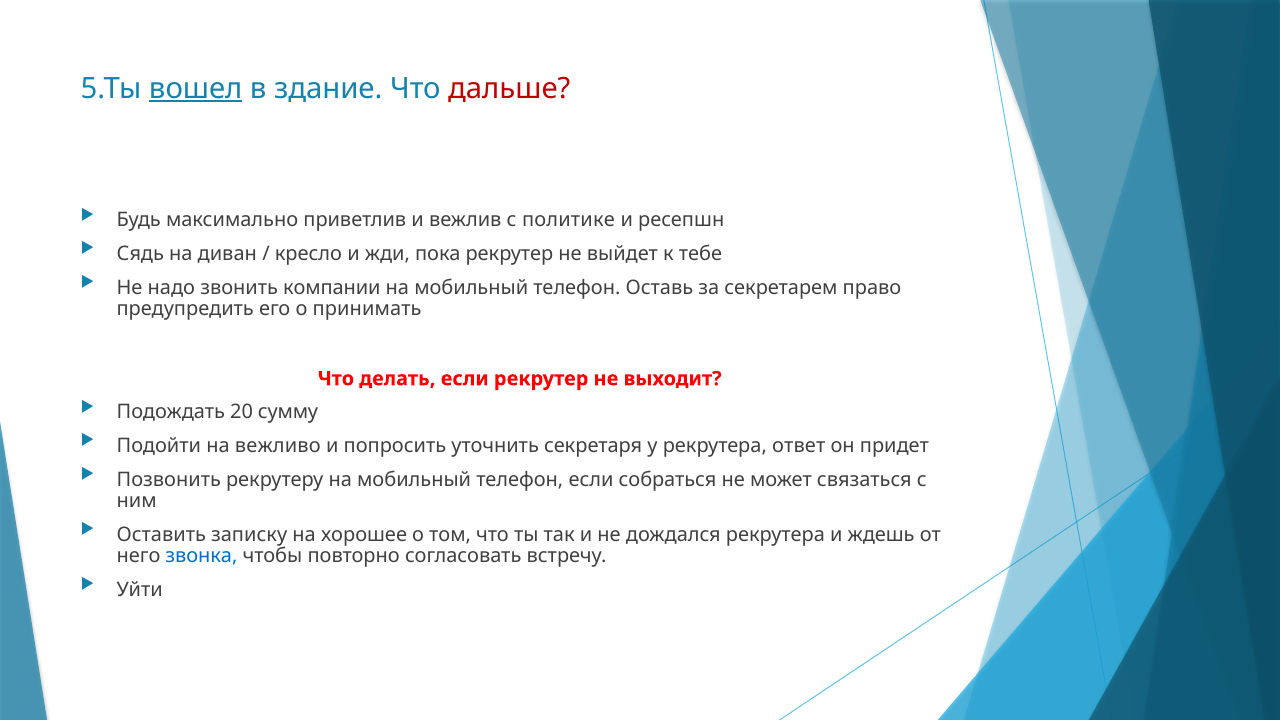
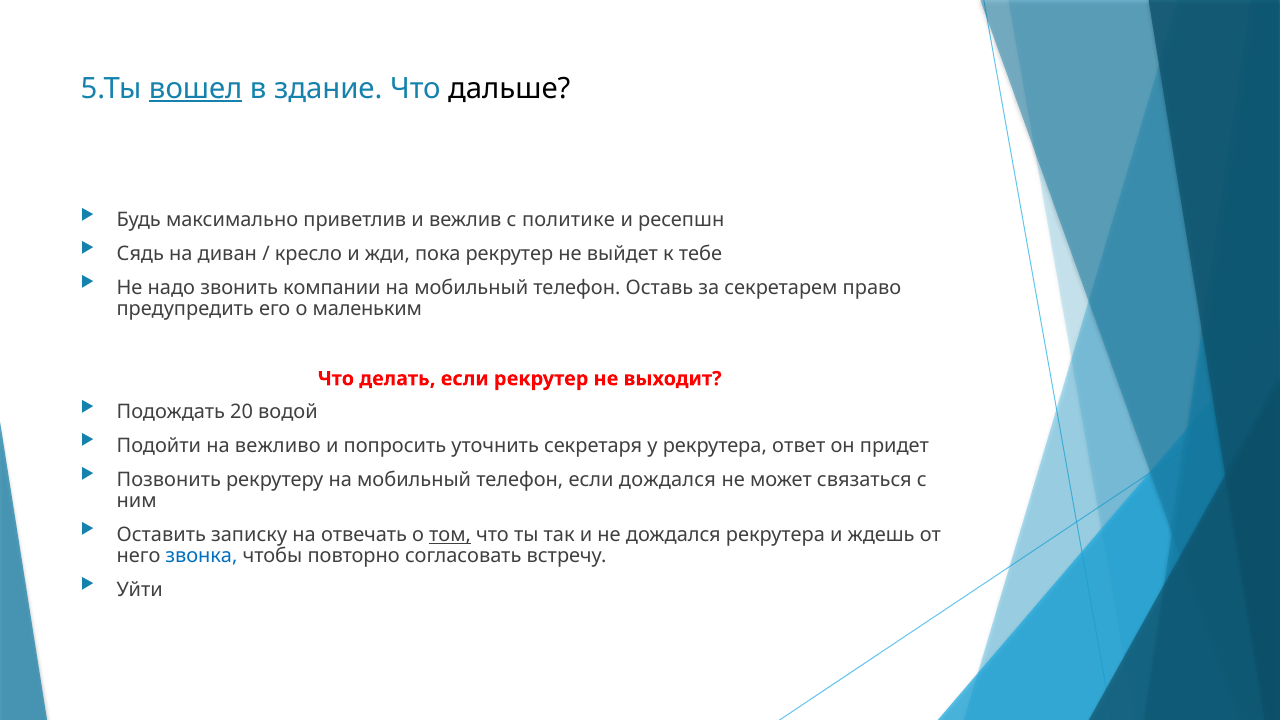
дальше colour: red -> black (509, 88)
принимать: принимать -> маленьким (367, 309)
сумму: сумму -> водой (288, 412)
если собраться: собраться -> дождался (667, 479)
хорошее: хорошее -> отвечать (364, 535)
том underline: none -> present (450, 535)
